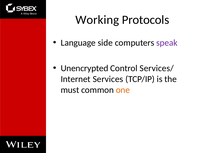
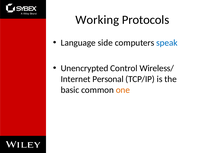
speak colour: purple -> blue (167, 43)
Services/: Services/ -> Wireless/ (157, 68)
Services: Services -> Personal (108, 79)
must: must -> basic (70, 90)
